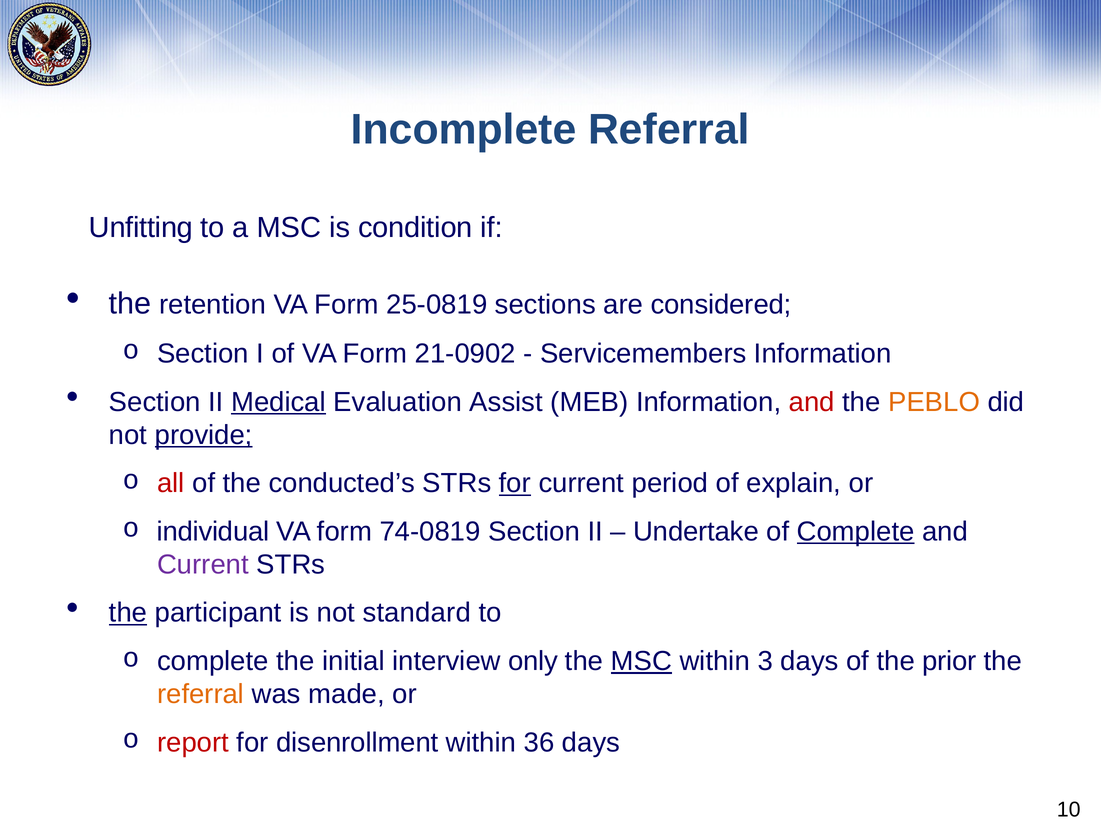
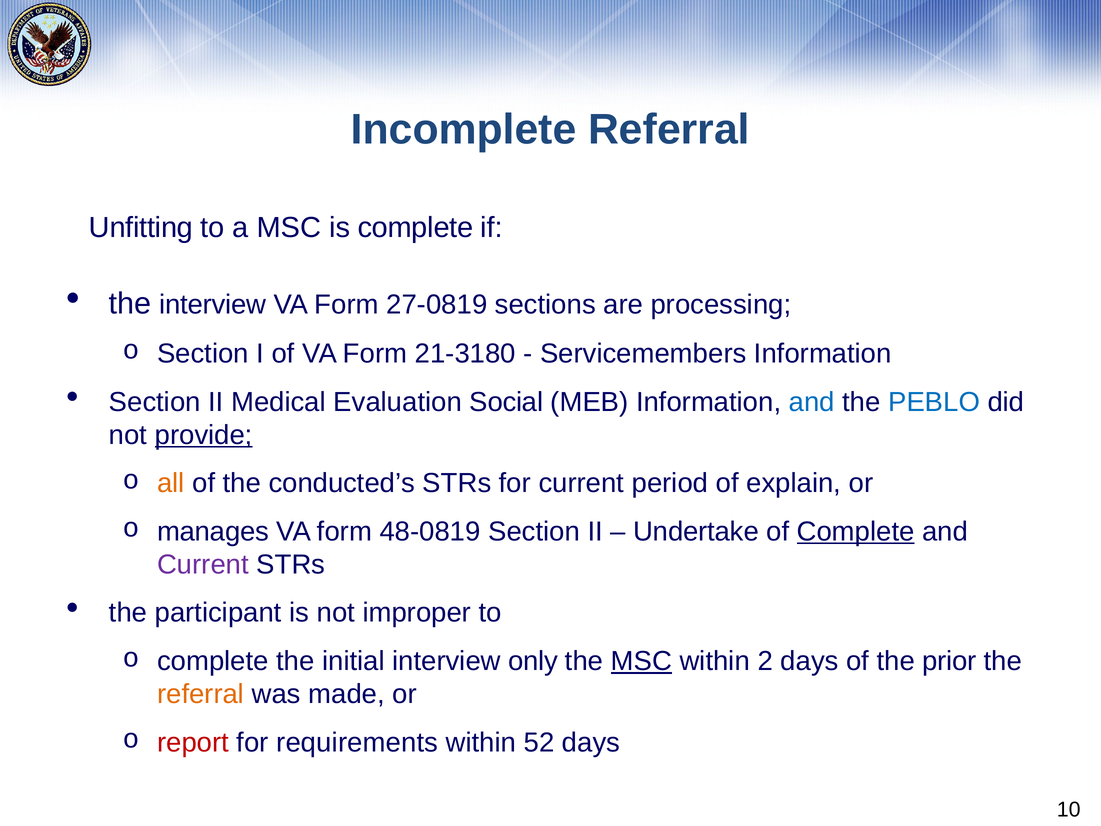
is condition: condition -> complete (415, 227)
the retention: retention -> interview (213, 305)
25-0819: 25-0819 -> 27-0819 (437, 305)
considered: considered -> processing (721, 305)
21-0902: 21-0902 -> 21-3180 (465, 354)
Medical underline: present -> none (279, 402)
Assist: Assist -> Social (506, 402)
and colour: red -> blue (812, 402)
PEBLO colour: orange -> blue (934, 402)
all colour: red -> orange (171, 483)
for underline: present -> none (515, 483)
individual: individual -> manages (213, 531)
74-0819: 74-0819 -> 48-0819 (430, 531)
the underline: present -> none (128, 613)
standard: standard -> improper (417, 613)
3: 3 -> 2 (765, 661)
disenrollment: disenrollment -> requirements (357, 742)
36: 36 -> 52 (539, 742)
